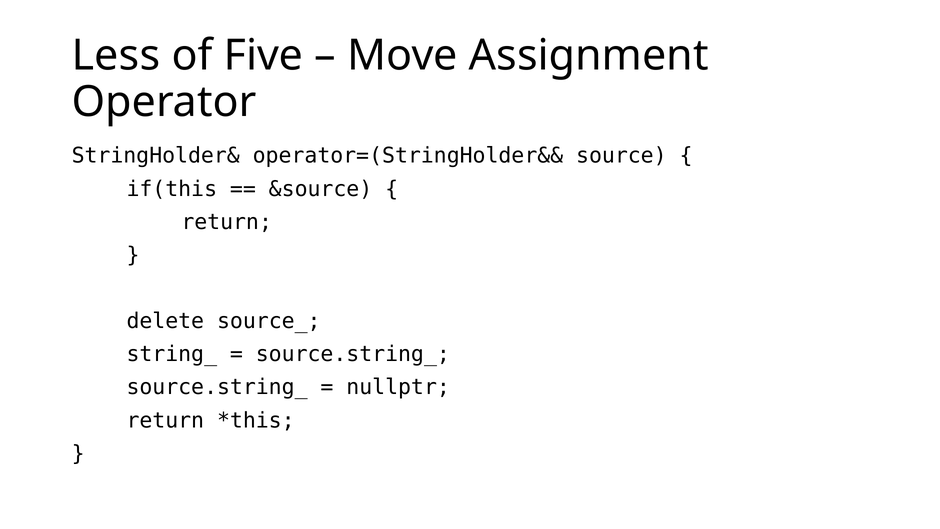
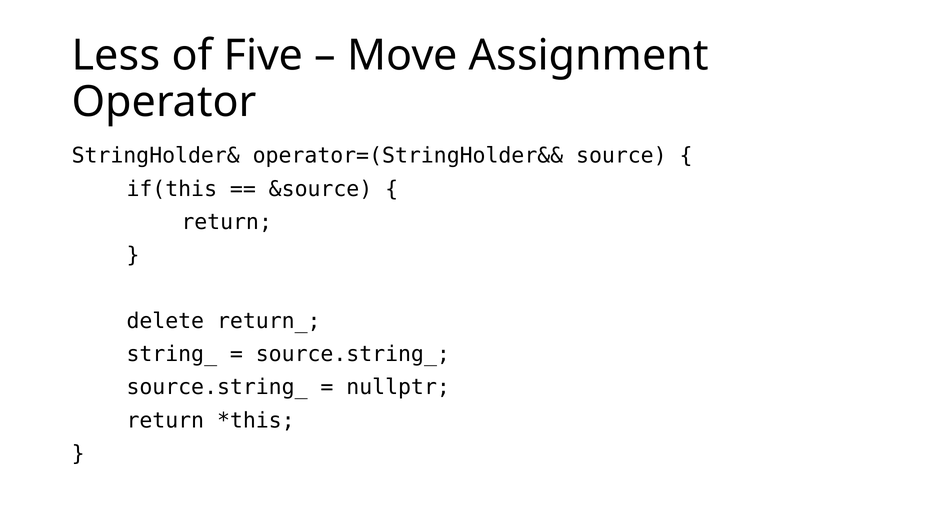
source_: source_ -> return_ (269, 321)
